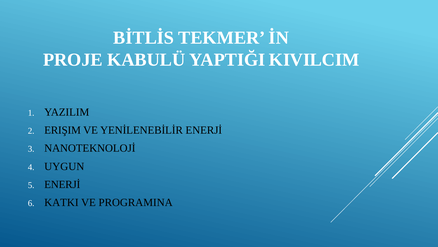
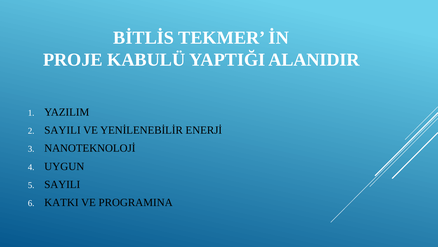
KIVILCIM: KIVILCIM -> ALANIDIR (314, 60)
ERIŞIM: ERIŞIM -> SAYILI (62, 130)
ENERJİ: ENERJİ -> SAYILI (62, 184)
